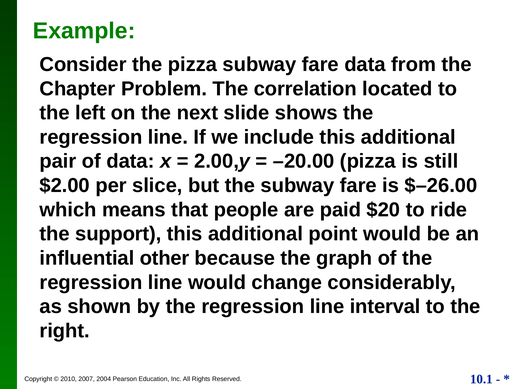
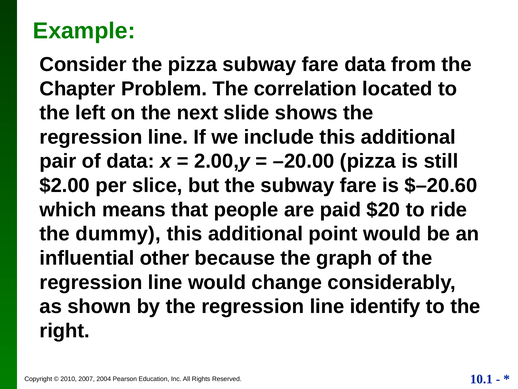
$–26.00: $–26.00 -> $–20.60 (441, 185)
support: support -> dummy (118, 234)
interval: interval -> identify (385, 306)
